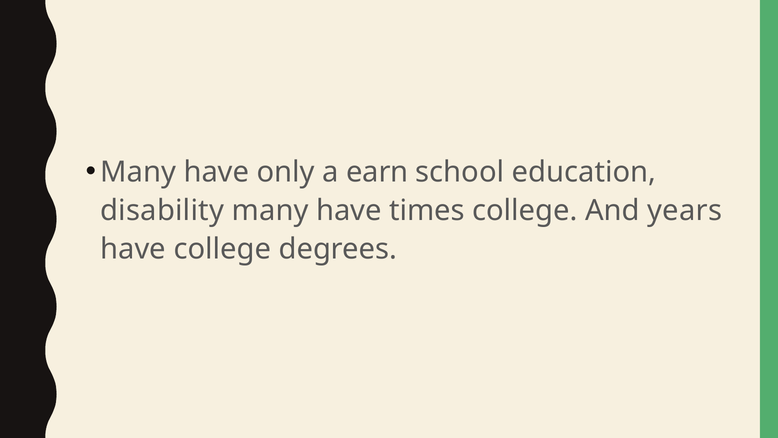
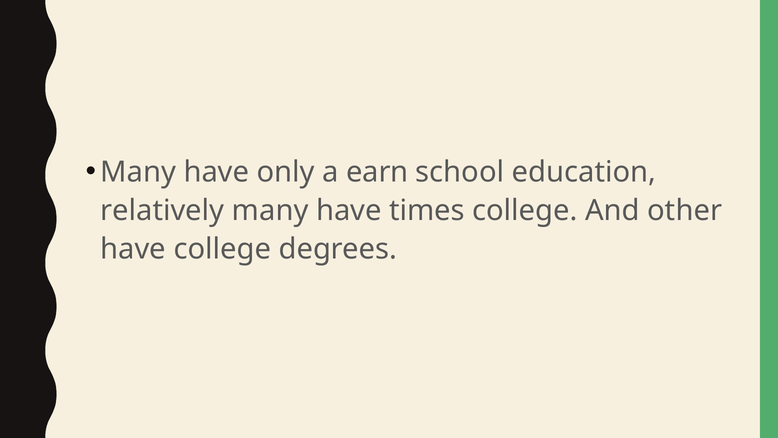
disability: disability -> relatively (162, 210)
years: years -> other (685, 210)
